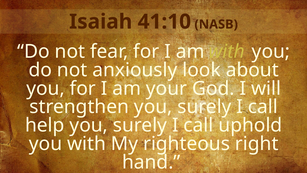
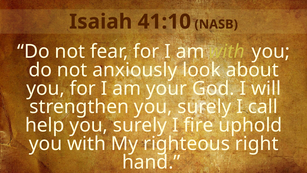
call: call -> fire (198, 125)
